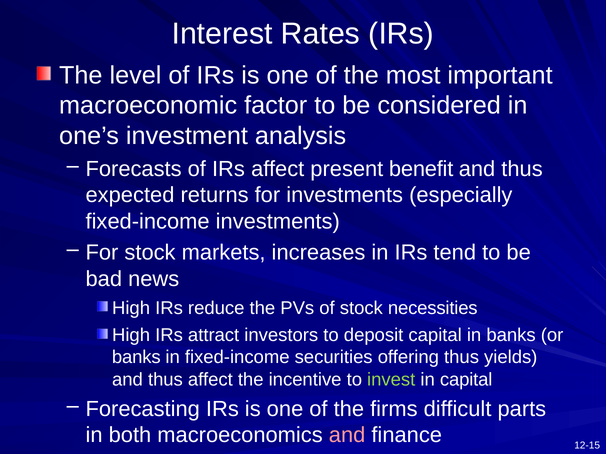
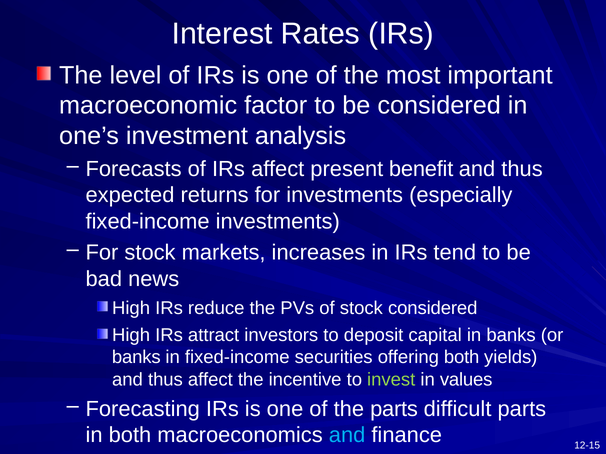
stock necessities: necessities -> considered (433, 308)
offering thus: thus -> both (462, 358)
in capital: capital -> values (466, 380)
the firms: firms -> parts (394, 409)
and colour: pink -> light blue (347, 436)
